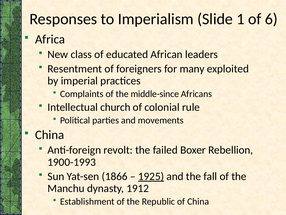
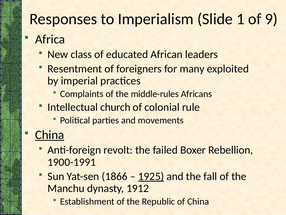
6: 6 -> 9 (271, 19)
middle-since: middle-since -> middle-rules (155, 94)
China underline: none -> present (50, 135)
1900-1993: 1900-1993 -> 1900-1991 (72, 162)
